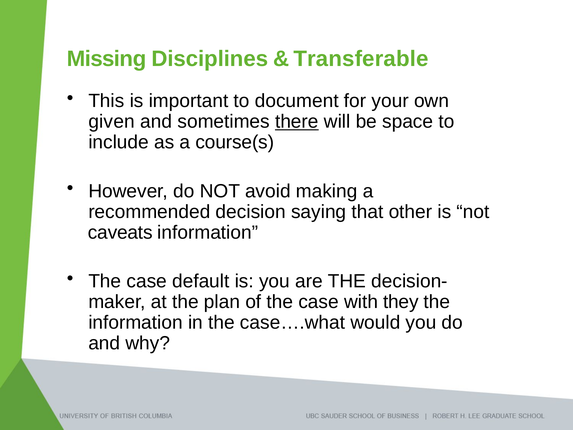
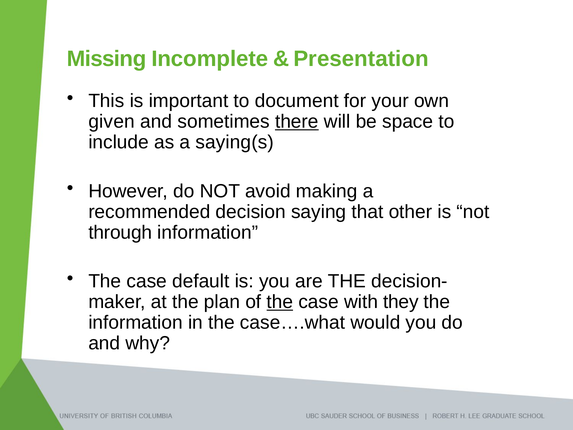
Disciplines: Disciplines -> Incomplete (210, 59)
Transferable: Transferable -> Presentation (361, 59)
course(s: course(s -> saying(s (235, 142)
caveats: caveats -> through (120, 232)
the underline: none -> present (280, 302)
